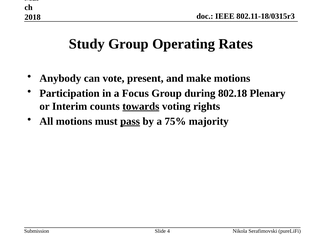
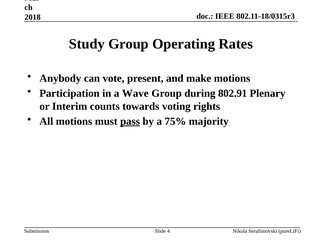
Focus: Focus -> Wave (135, 94)
802.18: 802.18 -> 802.91 (233, 94)
towards underline: present -> none (141, 106)
